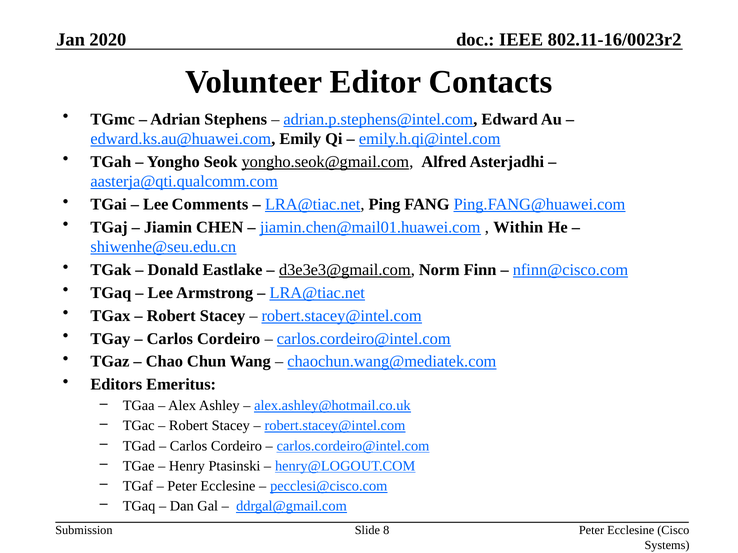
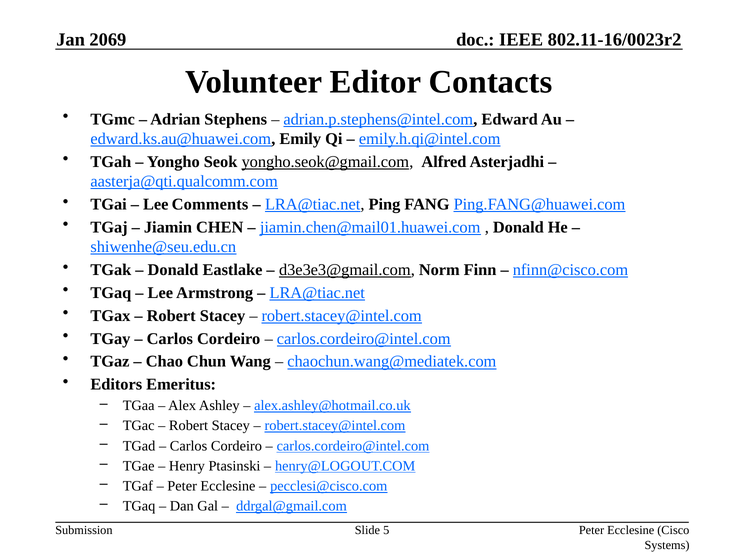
2020: 2020 -> 2069 (108, 40)
Within: Within -> Donald (518, 227)
8: 8 -> 5 (386, 531)
